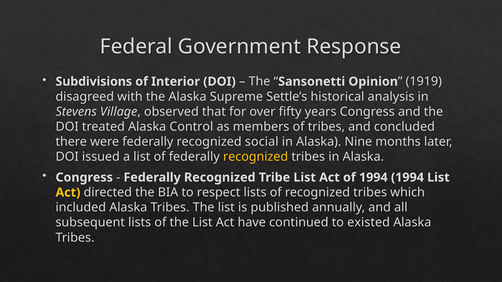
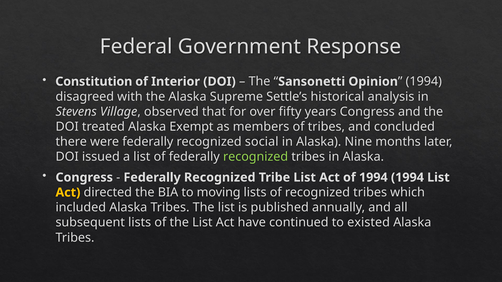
Subdivisions: Subdivisions -> Constitution (94, 82)
1919: 1919 -> 1994 (424, 82)
Control: Control -> Exempt (191, 127)
recognized colour: yellow -> light green (256, 157)
respect: respect -> moving (219, 193)
